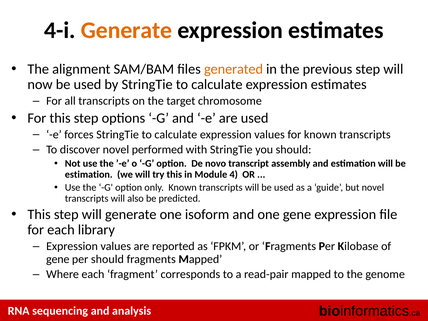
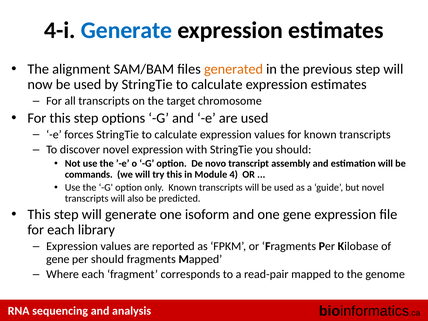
Generate colour: orange -> blue (127, 30)
novel performed: performed -> expression (157, 150)
estimation: estimation -> commands (89, 175)
